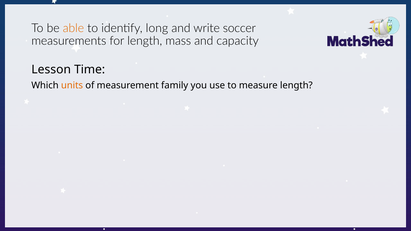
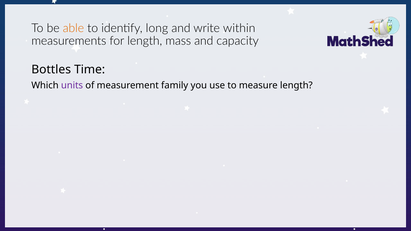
soccer: soccer -> within (239, 28)
Lesson: Lesson -> Bottles (51, 69)
units colour: orange -> purple (72, 85)
